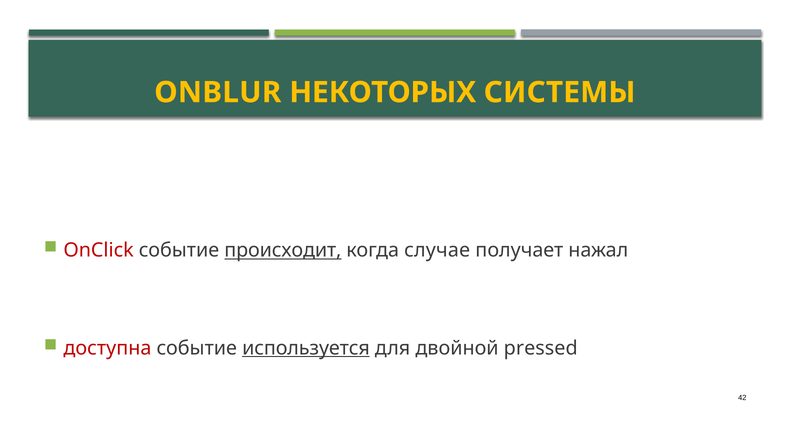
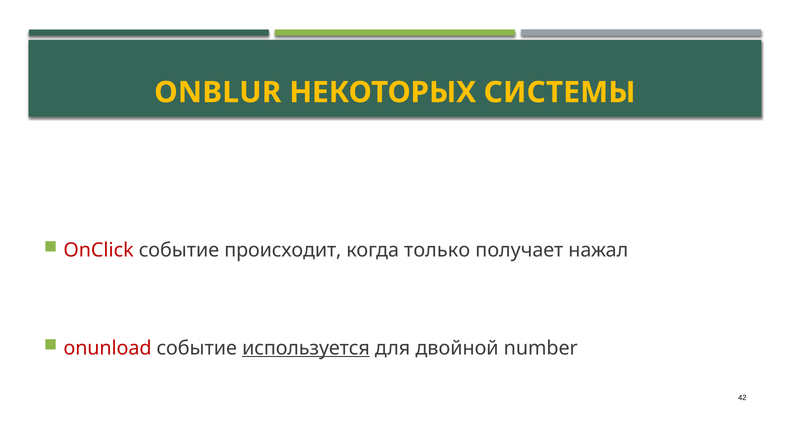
происходит underline: present -> none (283, 251)
случае: случае -> только (437, 251)
доступна: доступна -> onunload (107, 348)
pressed: pressed -> number (541, 348)
